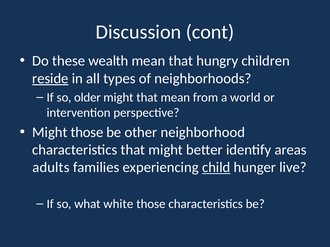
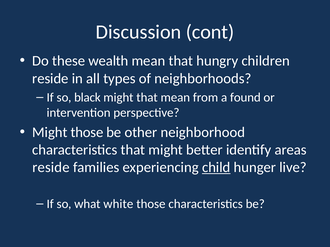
reside underline: present -> none (50, 79)
older: older -> black (87, 98)
world: world -> found (245, 98)
adults: adults -> reside (51, 168)
